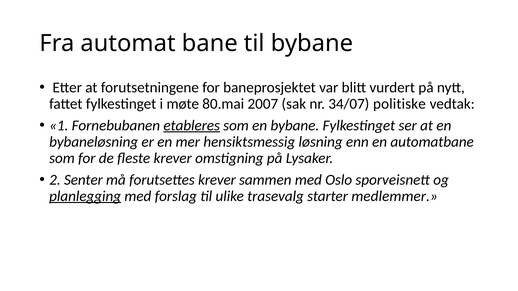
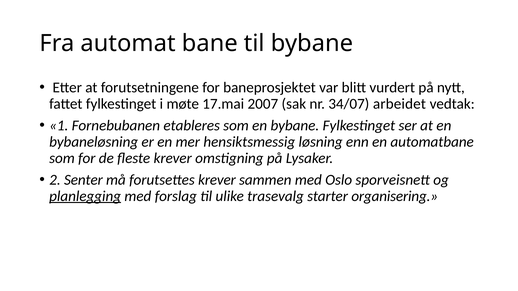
80.mai: 80.mai -> 17.mai (223, 104)
politiske: politiske -> arbeidet (399, 104)
etableres underline: present -> none (192, 126)
medlemmer: medlemmer -> organisering (395, 196)
